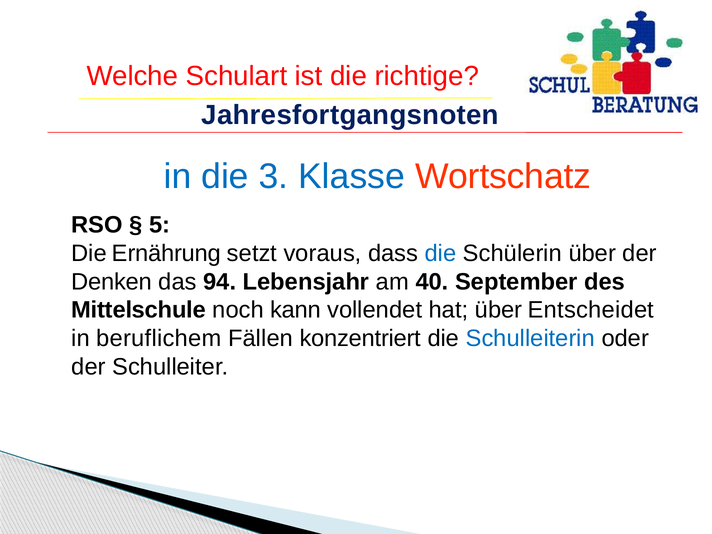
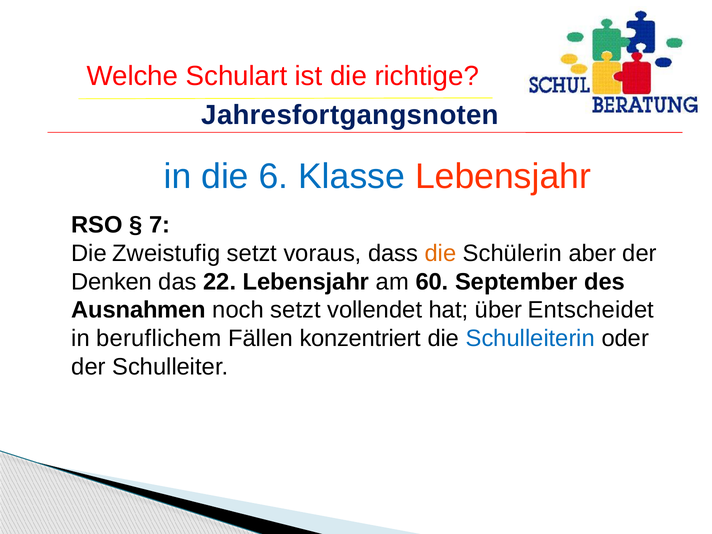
3: 3 -> 6 (273, 177)
Klasse Wortschatz: Wortschatz -> Lebensjahr (503, 177)
5: 5 -> 7 (160, 225)
Ernährung: Ernährung -> Zweistufig (166, 253)
die colour: blue -> orange (441, 253)
Schülerin über: über -> aber (592, 253)
94: 94 -> 22 (220, 282)
40: 40 -> 60 (432, 282)
Mittelschule: Mittelschule -> Ausnahmen (139, 310)
noch kann: kann -> setzt (296, 310)
